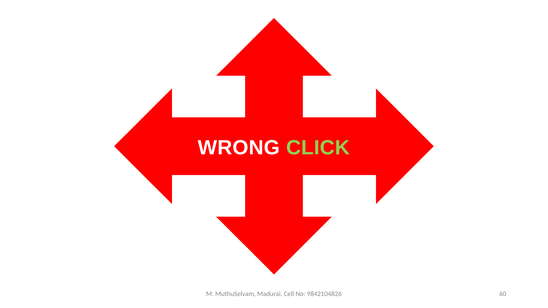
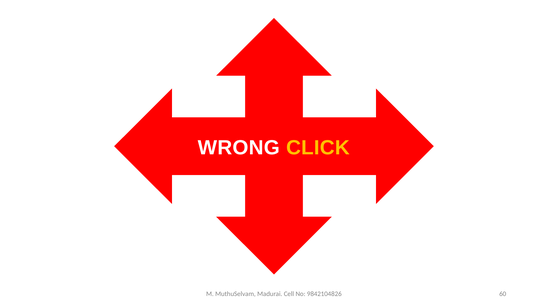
CLICK colour: light green -> yellow (318, 148)
